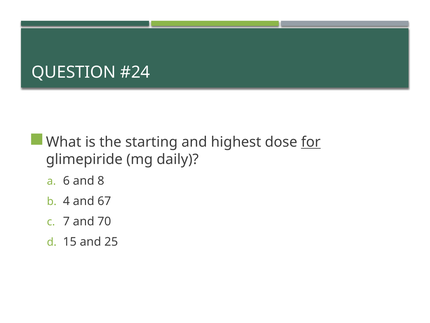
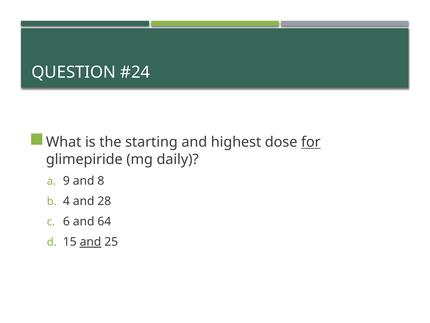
6: 6 -> 9 (66, 181)
67: 67 -> 28 (104, 201)
7: 7 -> 6 (66, 221)
70: 70 -> 64 (104, 221)
and underline: none -> present (91, 242)
